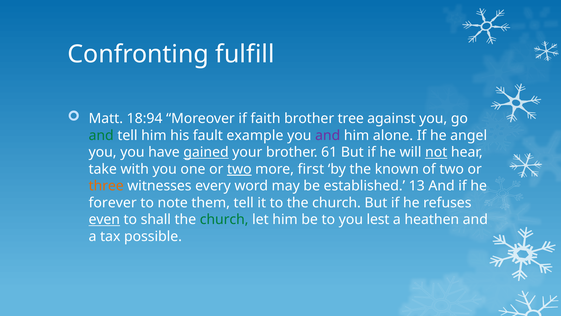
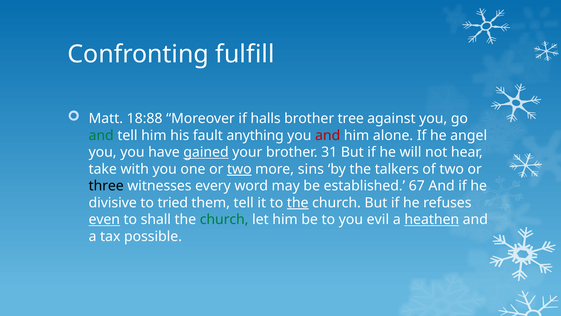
18:94: 18:94 -> 18:88 (145, 118)
faith: faith -> halls (266, 118)
example: example -> anything (255, 135)
and colour: purple -> red (328, 135)
61: 61 -> 31 (329, 152)
not underline: present -> none (436, 152)
first: first -> sins (311, 169)
known: known -> talkers (397, 169)
three colour: orange -> black (106, 186)
13: 13 -> 67 (417, 186)
forever: forever -> divisive (113, 203)
note: note -> tried (173, 203)
the underline: none -> present (298, 203)
lest: lest -> evil (378, 219)
heathen underline: none -> present (432, 219)
